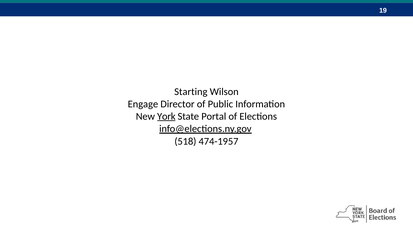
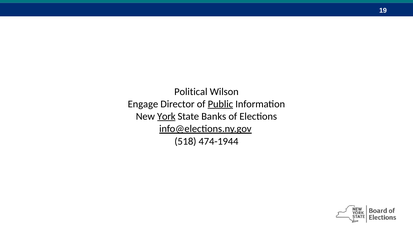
Starting: Starting -> Political (191, 92)
Public underline: none -> present (220, 104)
Portal: Portal -> Banks (214, 117)
474-1957: 474-1957 -> 474-1944 (219, 142)
